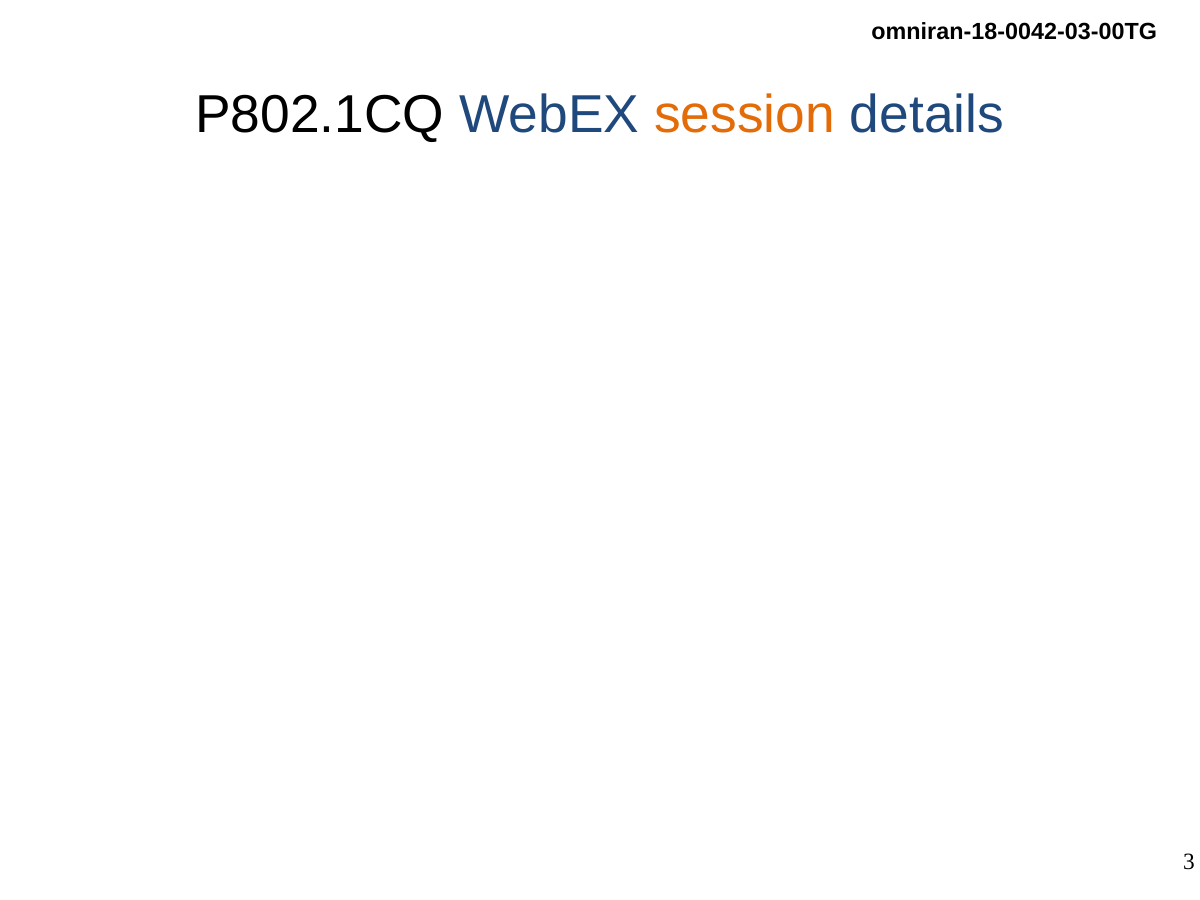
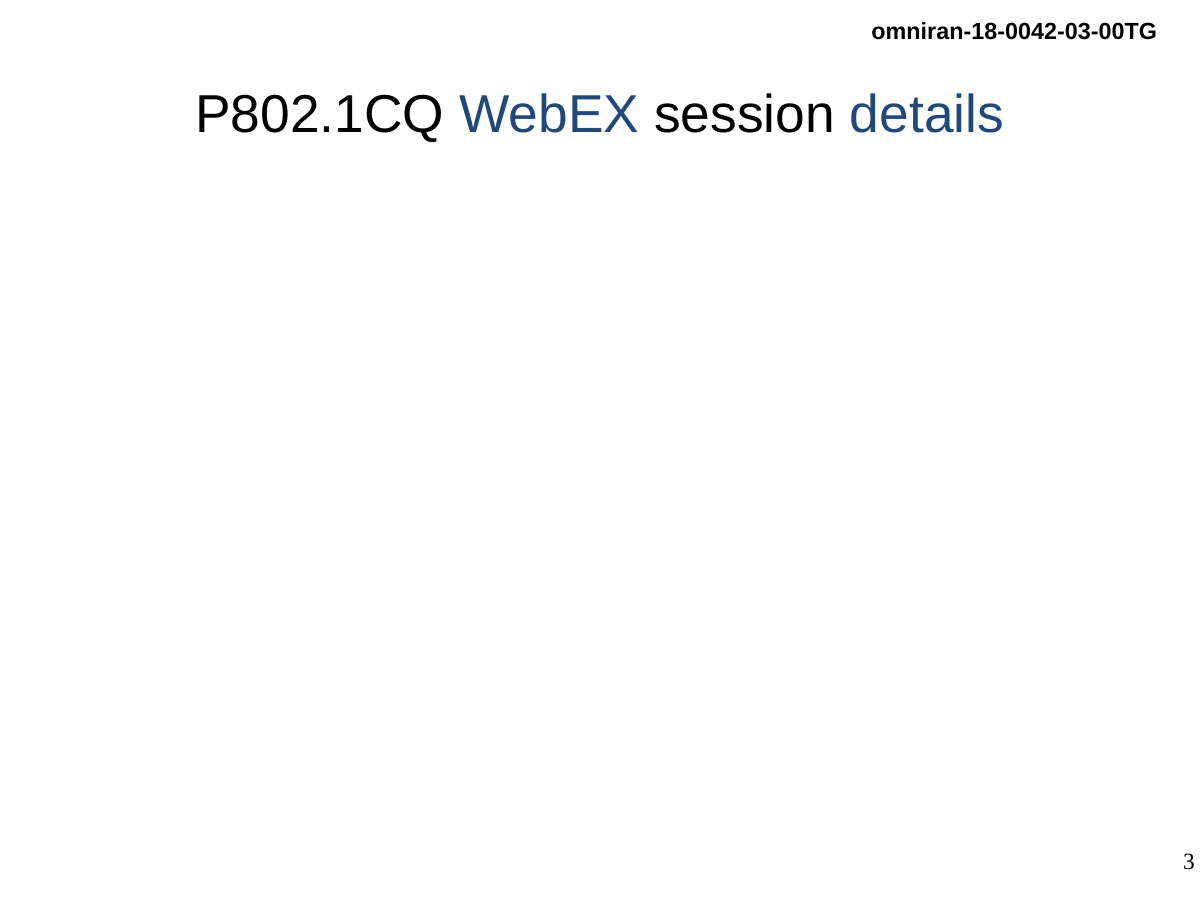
session colour: orange -> black (745, 115)
